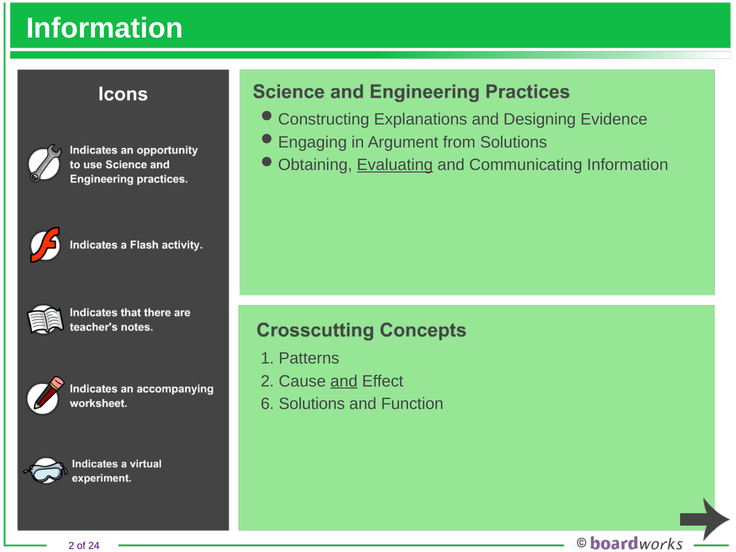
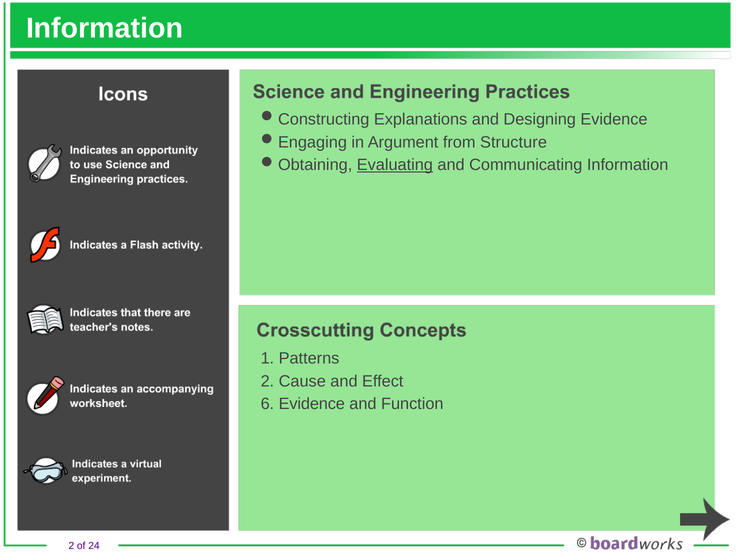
from Solutions: Solutions -> Structure (514, 142)
and underline: present -> none (344, 381)
6 Solutions: Solutions -> Evidence (312, 404)
